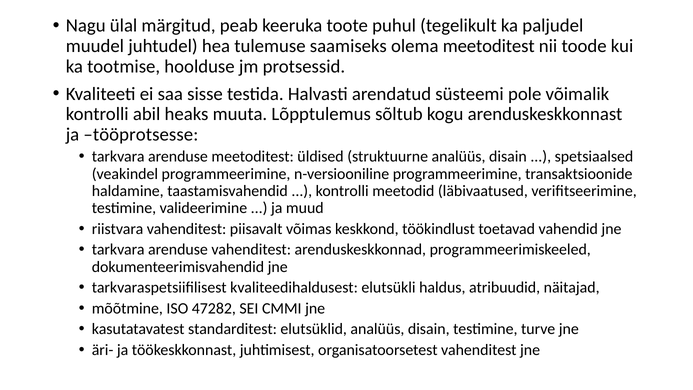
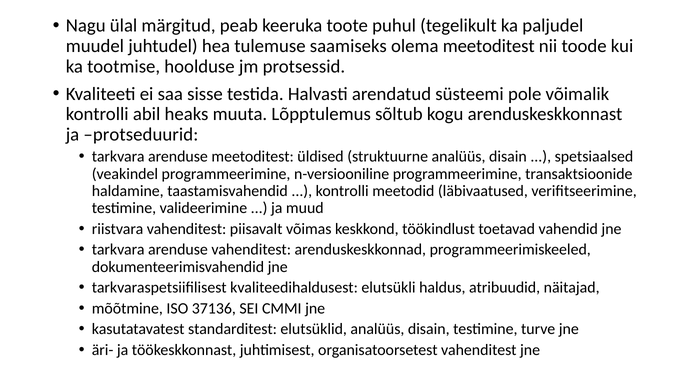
tööprotsesse: tööprotsesse -> protseduurid (141, 134)
47282: 47282 -> 37136 (214, 308)
